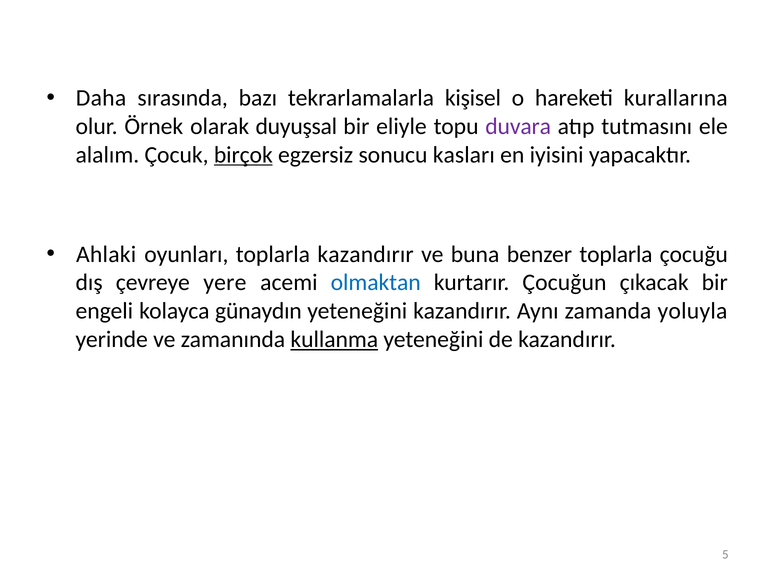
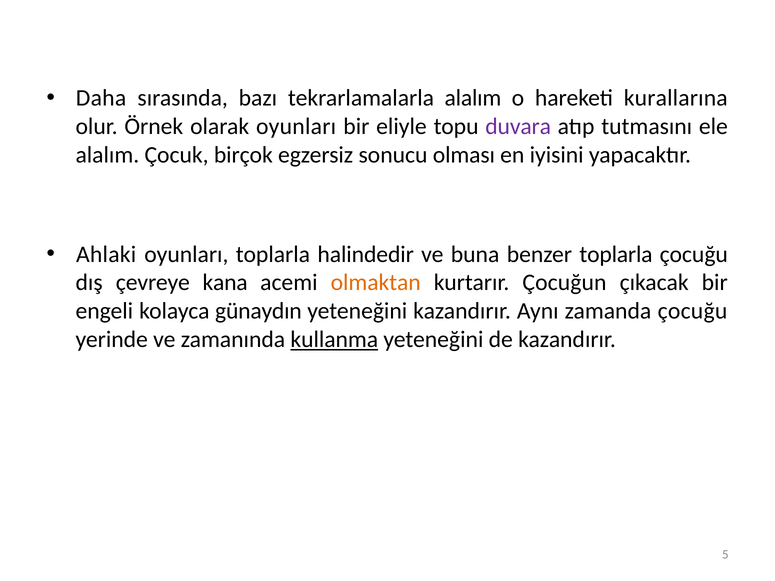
tekrarlamalarla kişisel: kişisel -> alalım (473, 98)
olarak duyuşsal: duyuşsal -> oyunları (296, 126)
birçok underline: present -> none (243, 155)
kasları: kasları -> olması (464, 155)
toplarla kazandırır: kazandırır -> halindedir (366, 254)
yere: yere -> kana (225, 283)
olmaktan colour: blue -> orange (376, 283)
zamanda yoluyla: yoluyla -> çocuğu (693, 311)
